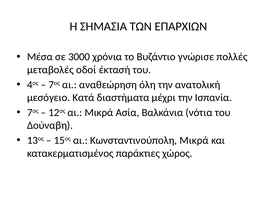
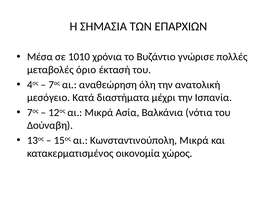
3000: 3000 -> 1010 (79, 57)
οδοί: οδοί -> όριο (86, 70)
παράκτιες: παράκτιες -> οικονομία (138, 154)
